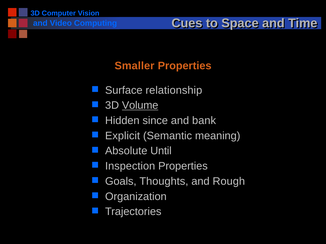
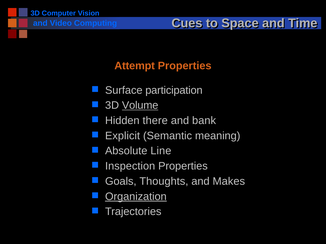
Smaller: Smaller -> Attempt (135, 66)
relationship: relationship -> participation (174, 90)
since: since -> there (155, 121)
Until: Until -> Line (161, 151)
Rough: Rough -> Makes (229, 182)
Organization underline: none -> present (136, 197)
